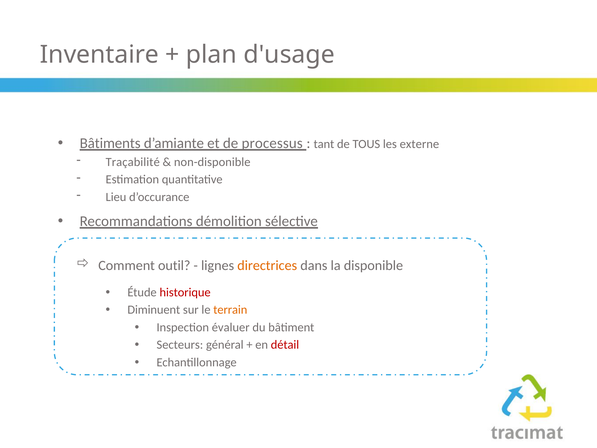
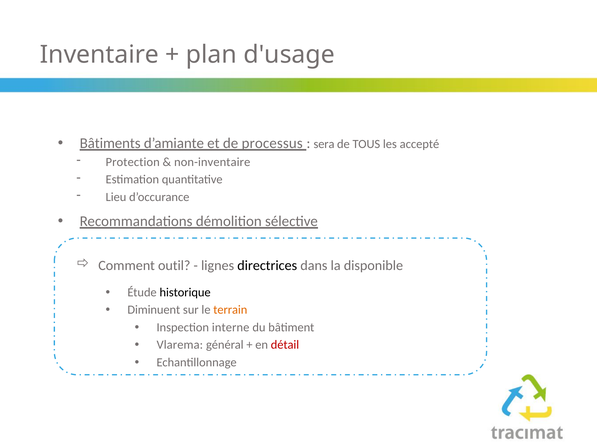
tant: tant -> sera (324, 144)
externe: externe -> accepté (419, 144)
Traçabilité: Traçabilité -> Protection (133, 162)
non-disponible: non-disponible -> non-inventaire (212, 162)
directrices colour: orange -> black (267, 265)
historique colour: red -> black (185, 292)
évaluer: évaluer -> interne (231, 327)
Secteurs: Secteurs -> Vlarema (180, 345)
